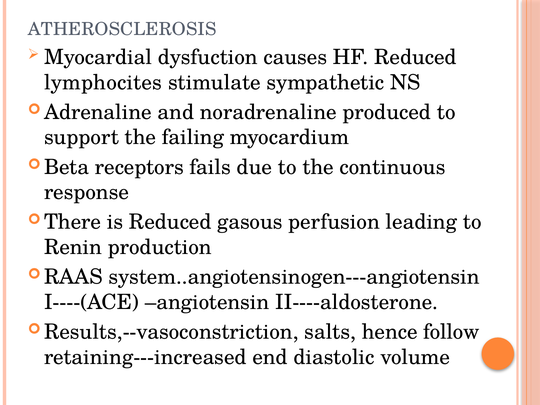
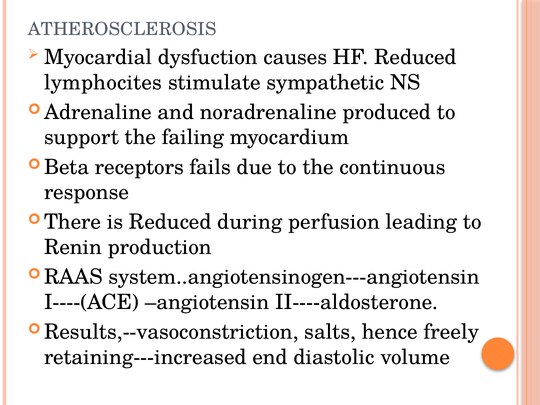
gasous: gasous -> during (250, 222)
follow: follow -> freely (451, 332)
